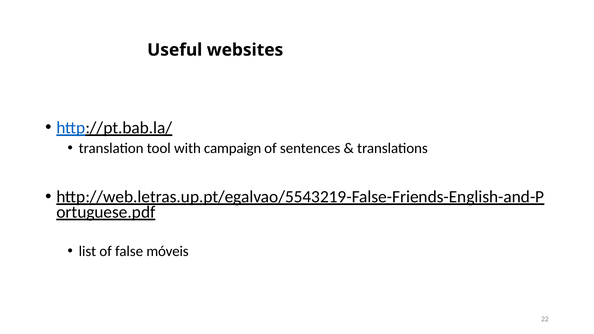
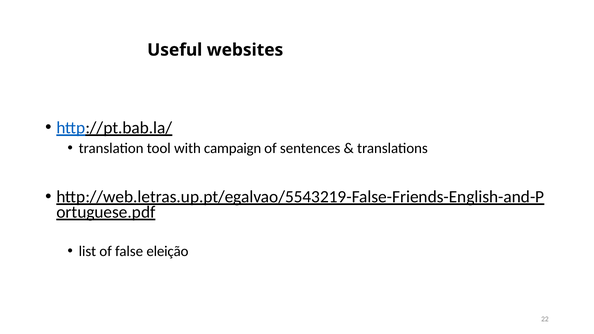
móveis: móveis -> eleição (167, 251)
